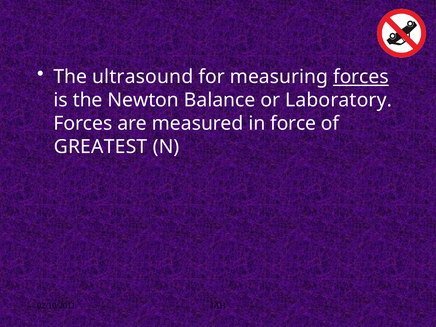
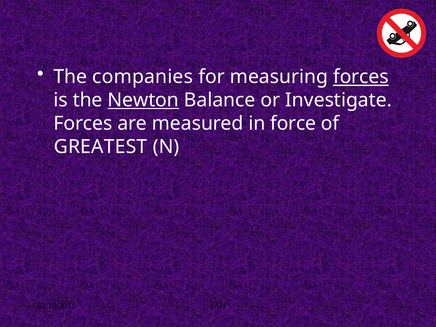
ultrasound: ultrasound -> companies (143, 77)
Newton underline: none -> present (143, 100)
Laboratory: Laboratory -> Investigate (339, 100)
